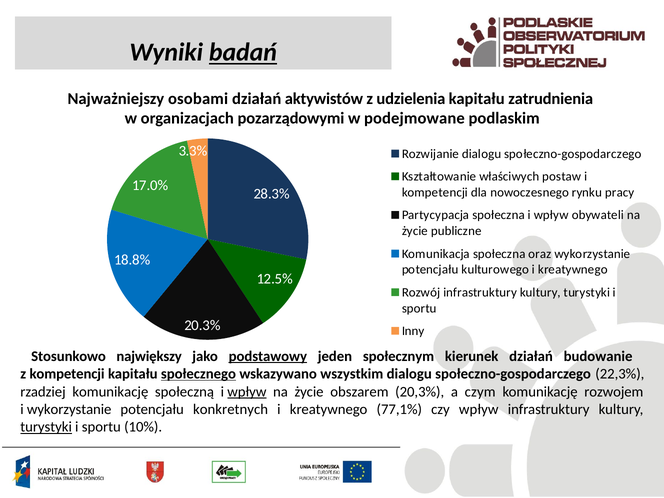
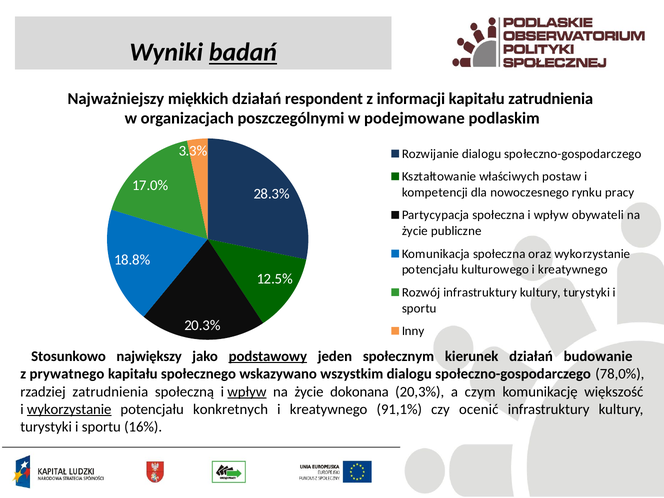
osobami: osobami -> miękkich (198, 99)
aktywistów: aktywistów -> respondent (324, 99)
udzielenia: udzielenia -> informacji (411, 99)
pozarządowymi: pozarządowymi -> poszczególnymi (291, 119)
z kompetencji: kompetencji -> prywatnego (67, 374)
społecznego underline: present -> none (198, 374)
22,3%: 22,3% -> 78,0% (620, 374)
rzadziej komunikację: komunikację -> zatrudnienia (110, 392)
obszarem: obszarem -> dokonana (360, 392)
rozwojem: rozwojem -> większość (614, 392)
wykorzystanie underline: none -> present (69, 409)
77,1%: 77,1% -> 91,1% (399, 409)
czy wpływ: wpływ -> ocenić (479, 409)
turystyki underline: present -> none (46, 427)
10%: 10% -> 16% (143, 427)
